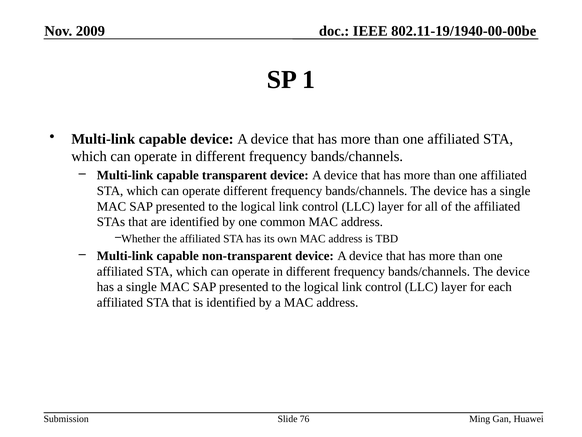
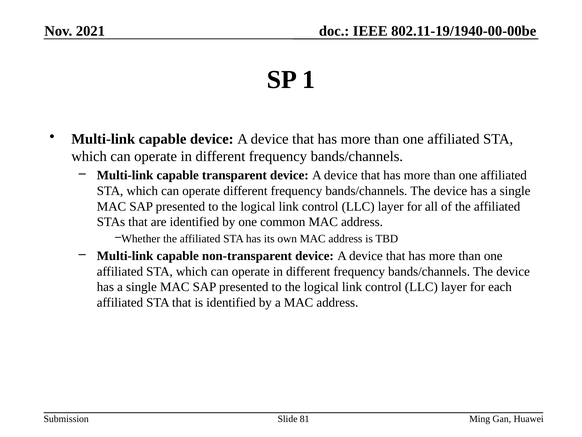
2009: 2009 -> 2021 (90, 31)
76: 76 -> 81 (305, 419)
